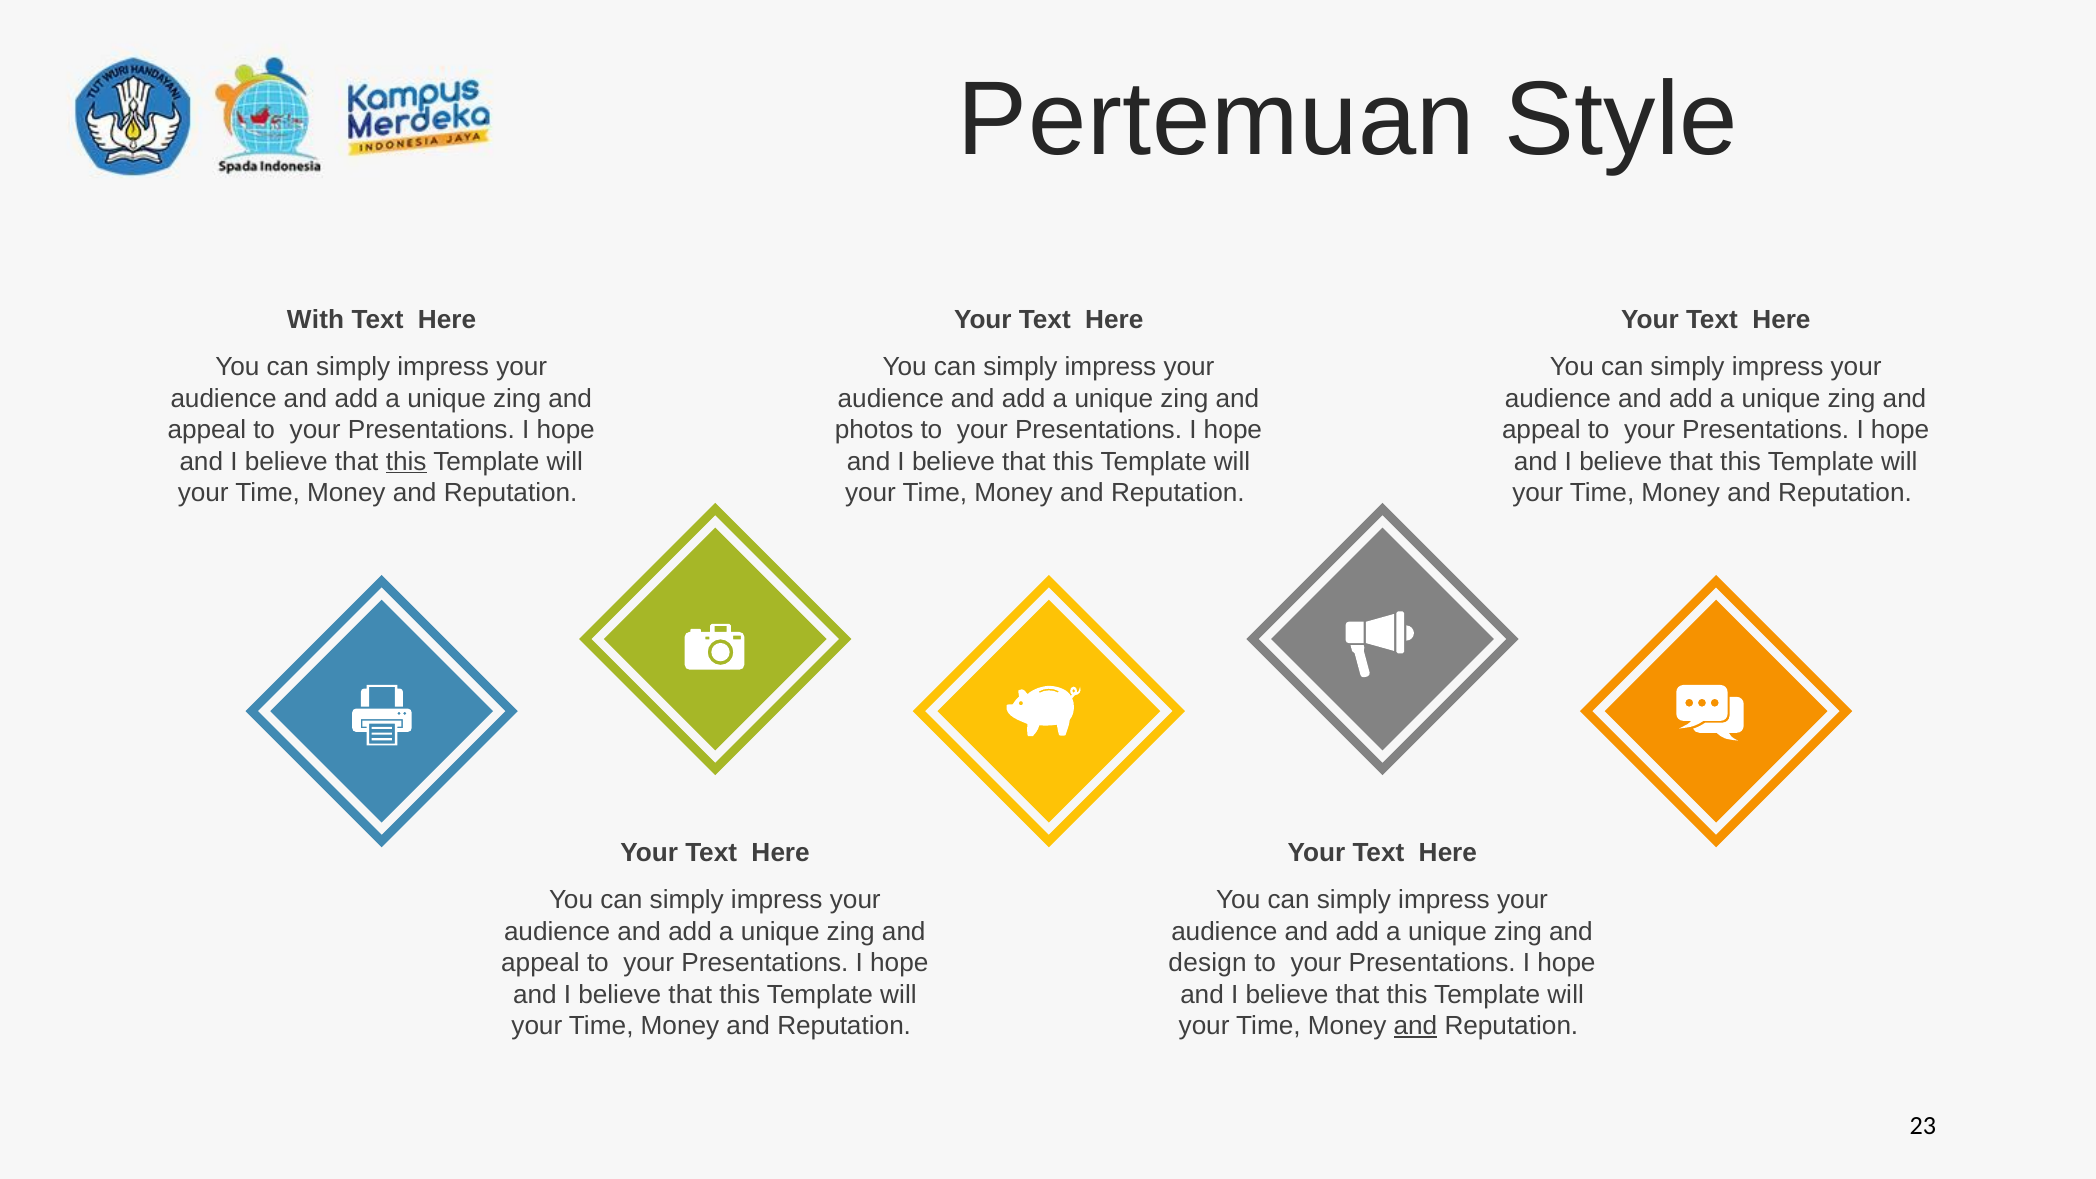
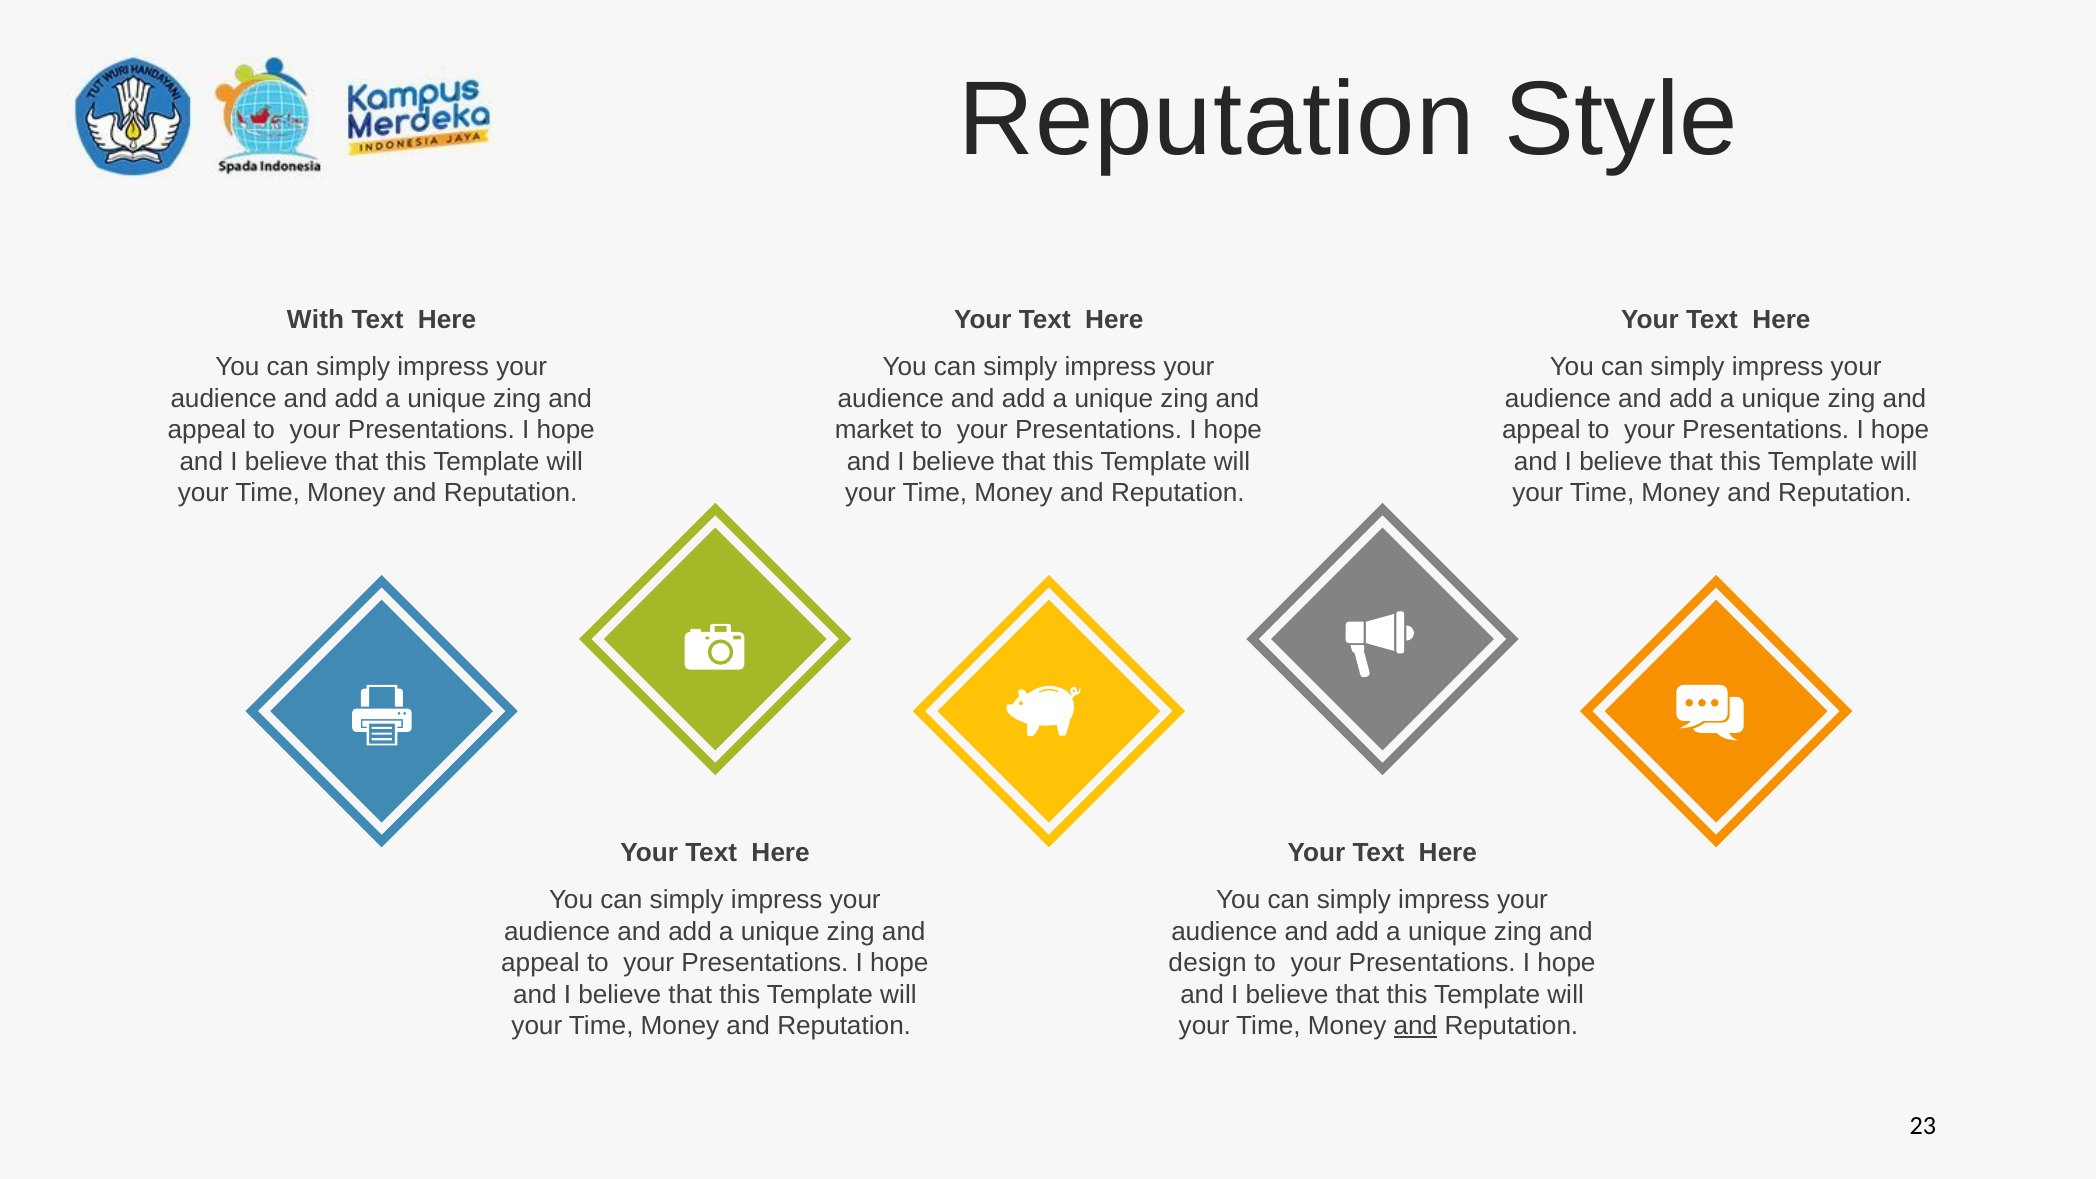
Pertemuan: Pertemuan -> Reputation (1216, 120)
photos: photos -> market (874, 430)
this underline: present -> none (406, 461)
